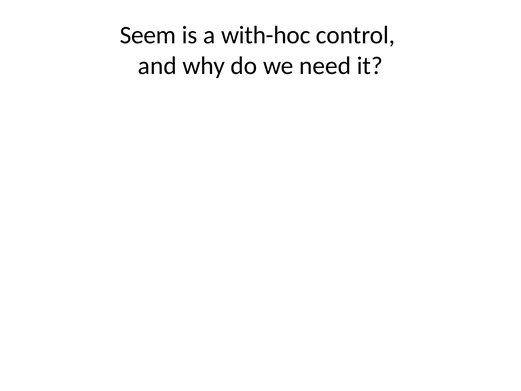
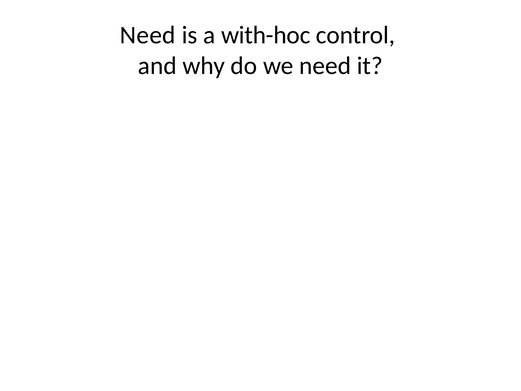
Seem: Seem -> Need (148, 35)
